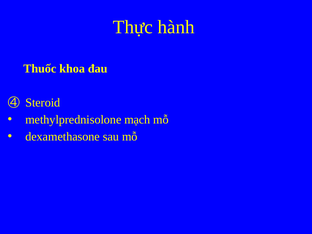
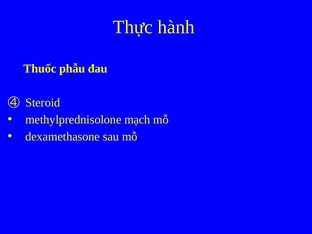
khoa: khoa -> phẫu (72, 69)
